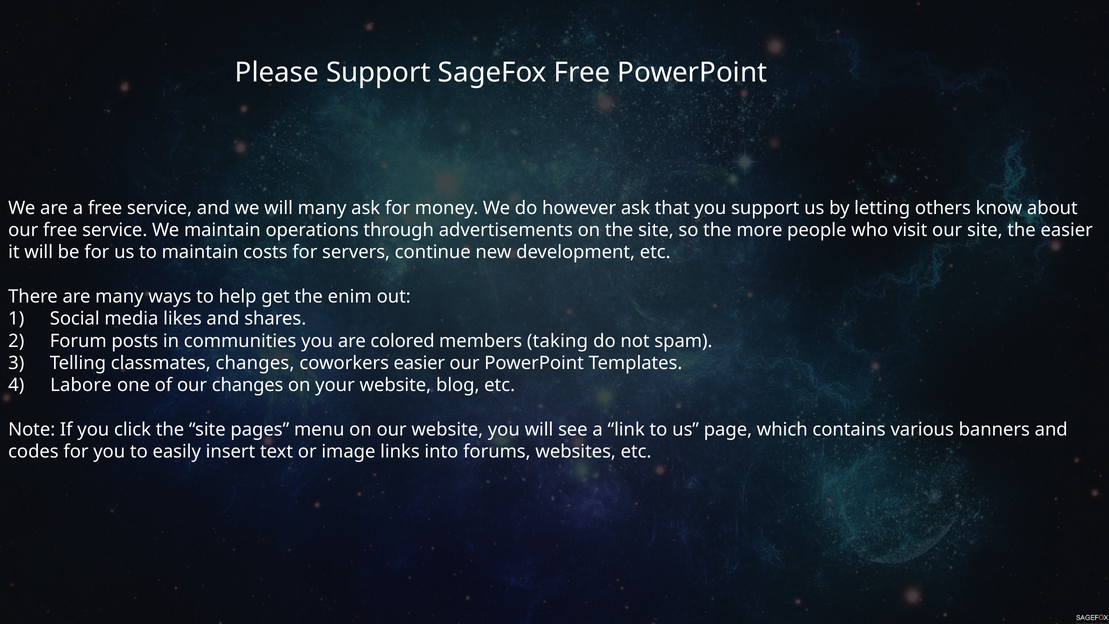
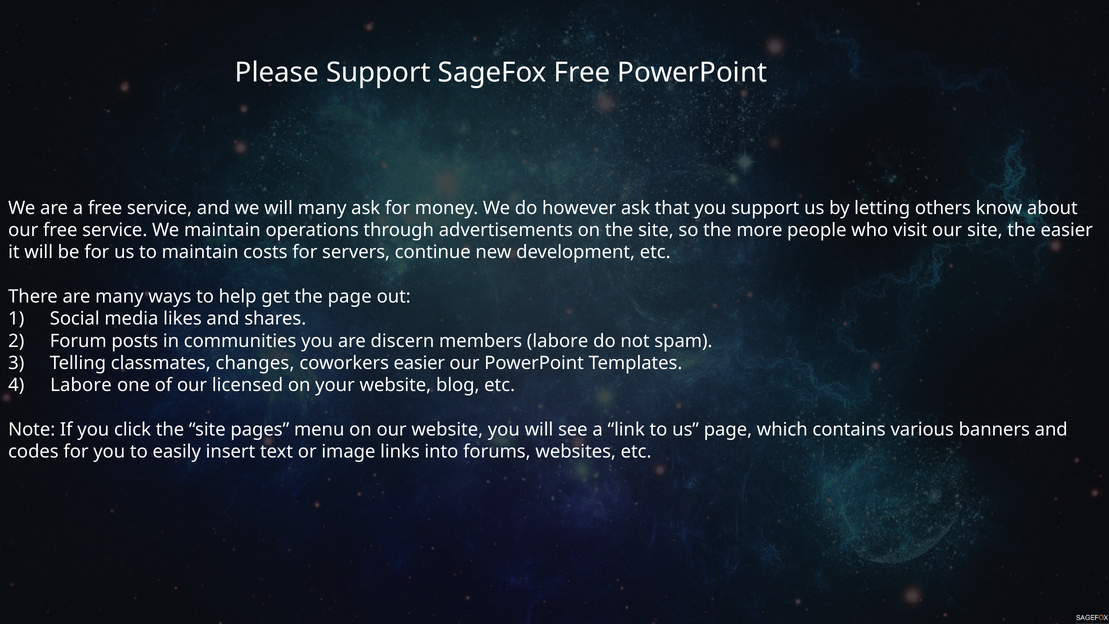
the enim: enim -> page (350, 297)
colored: colored -> discern (402, 341)
members taking: taking -> labore (558, 341)
our changes: changes -> licensed (248, 385)
